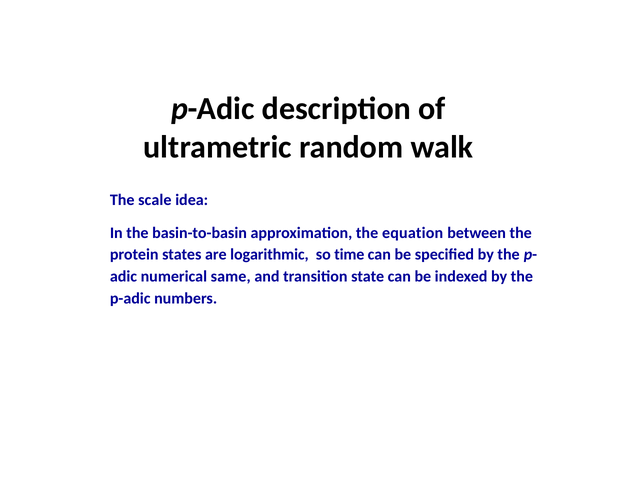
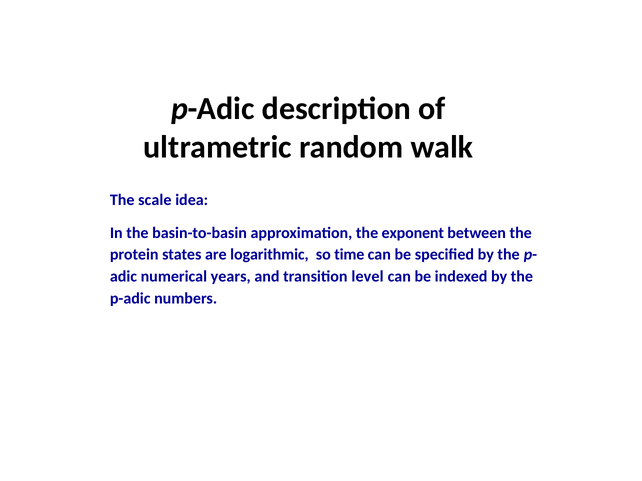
equation: equation -> exponent (413, 233)
same: same -> years (231, 277)
state: state -> level (368, 277)
